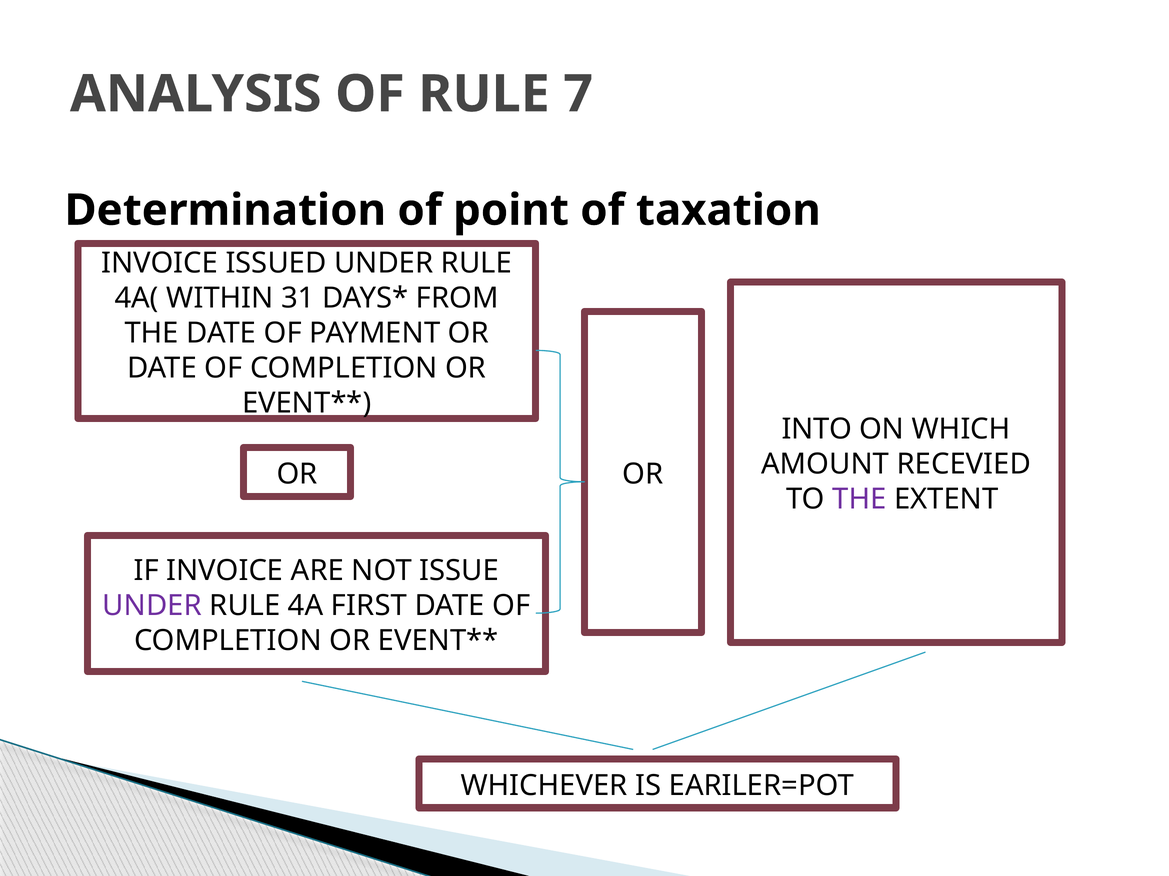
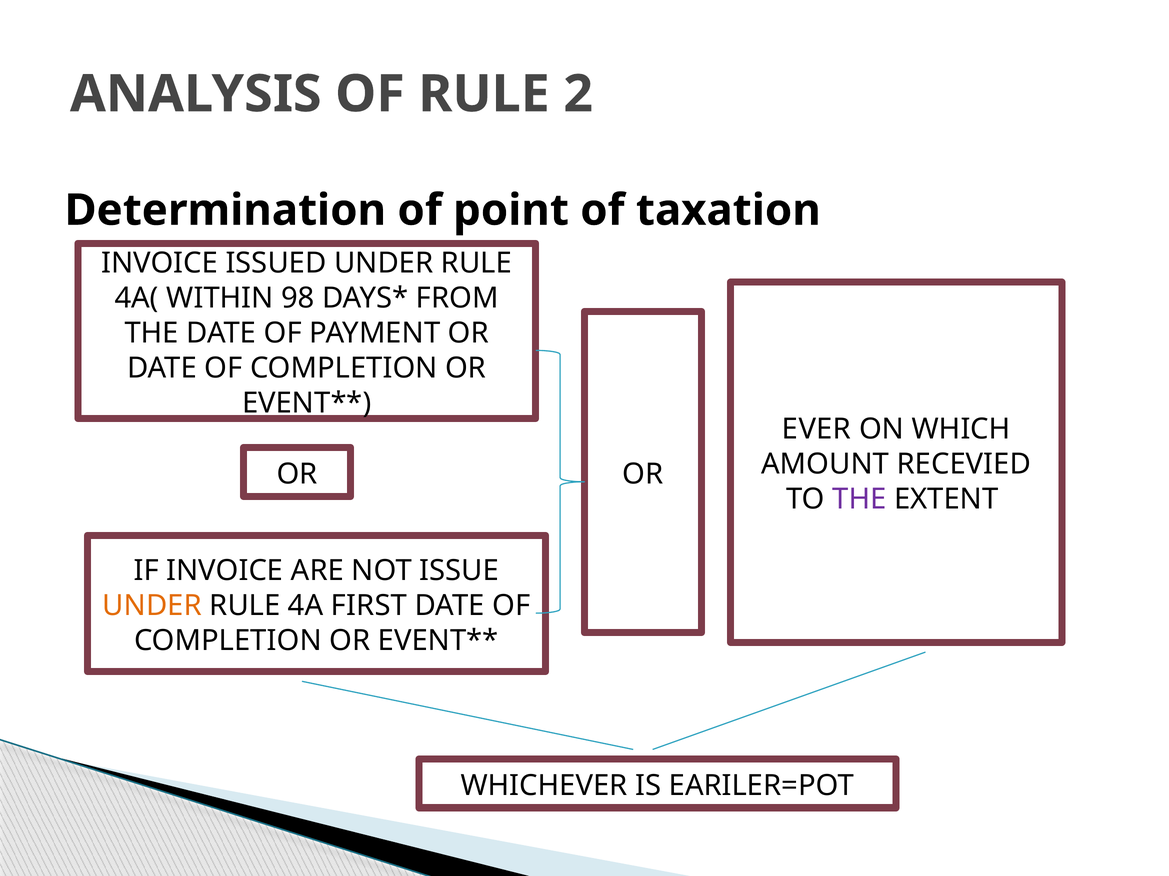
7: 7 -> 2 (578, 94)
31: 31 -> 98 (298, 298)
INTO: INTO -> EVER (817, 430)
UNDER colour: purple -> orange (152, 606)
